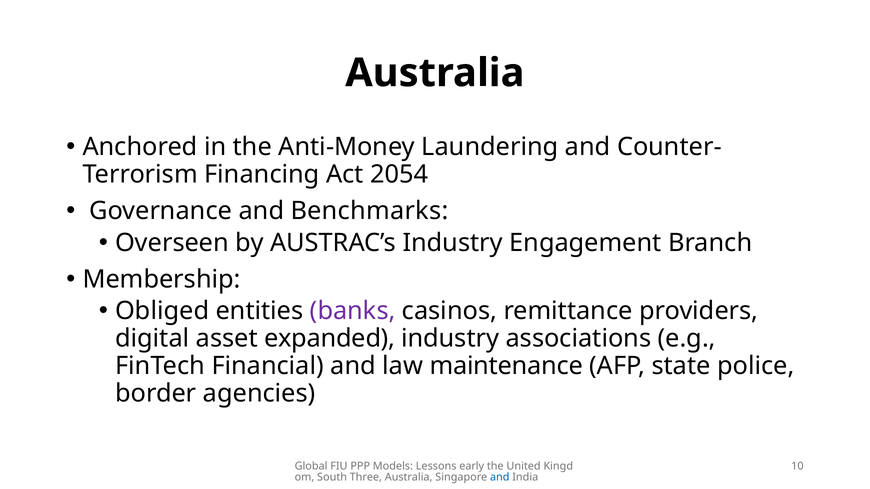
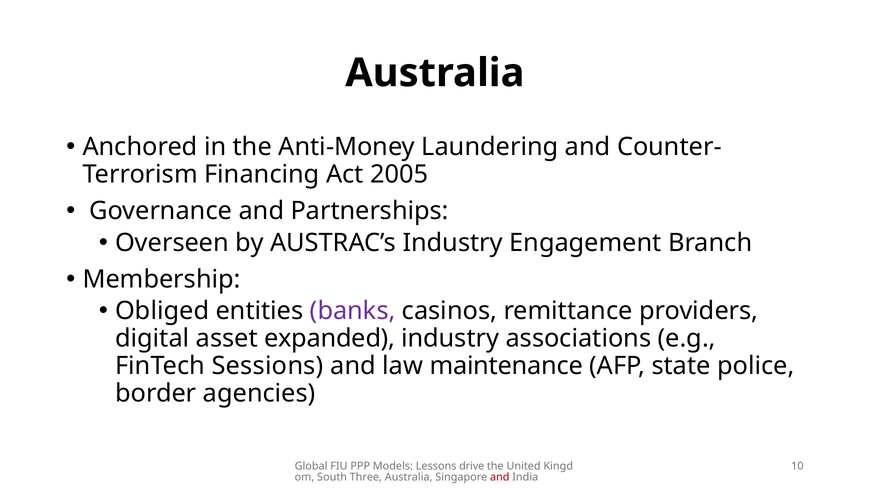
2054: 2054 -> 2005 (399, 175)
Benchmarks: Benchmarks -> Partnerships (370, 211)
Financial: Financial -> Sessions (268, 366)
early: early -> drive (472, 466)
and colour: blue -> red (500, 477)
